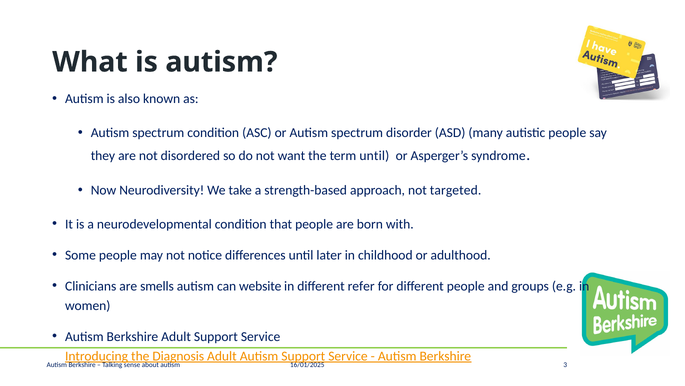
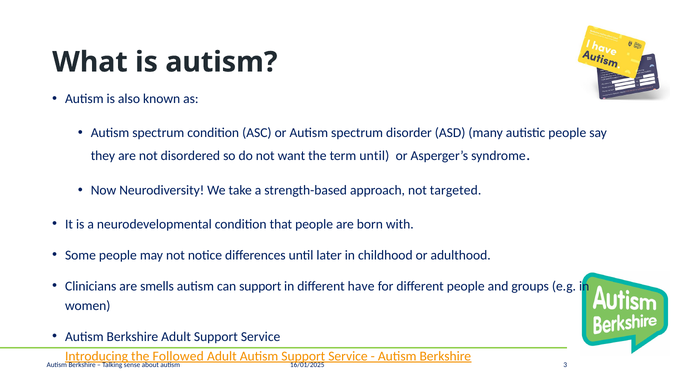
can website: website -> support (260, 286)
refer: refer -> have (361, 286)
Diagnosis: Diagnosis -> Followed (178, 356)
